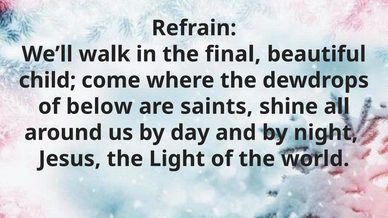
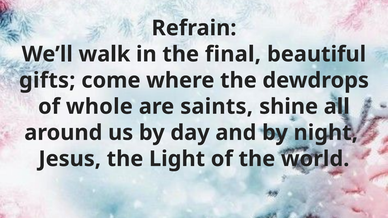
child: child -> gifts (47, 80)
below: below -> whole (99, 107)
